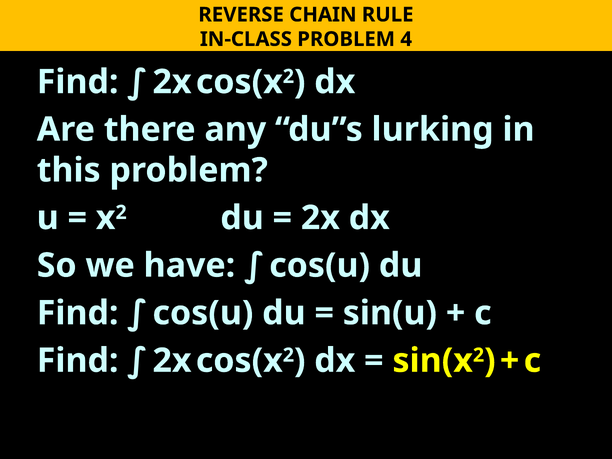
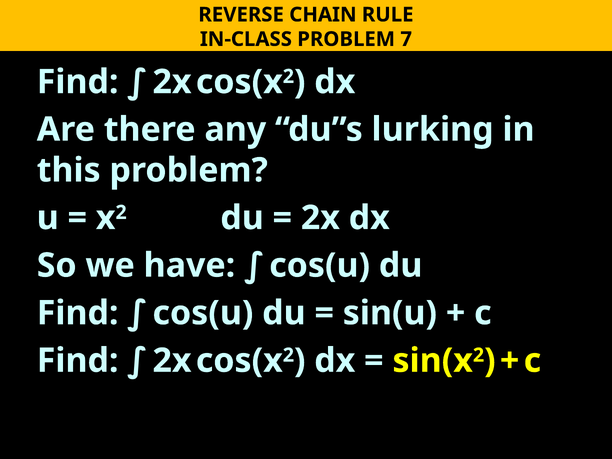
4: 4 -> 7 (406, 39)
